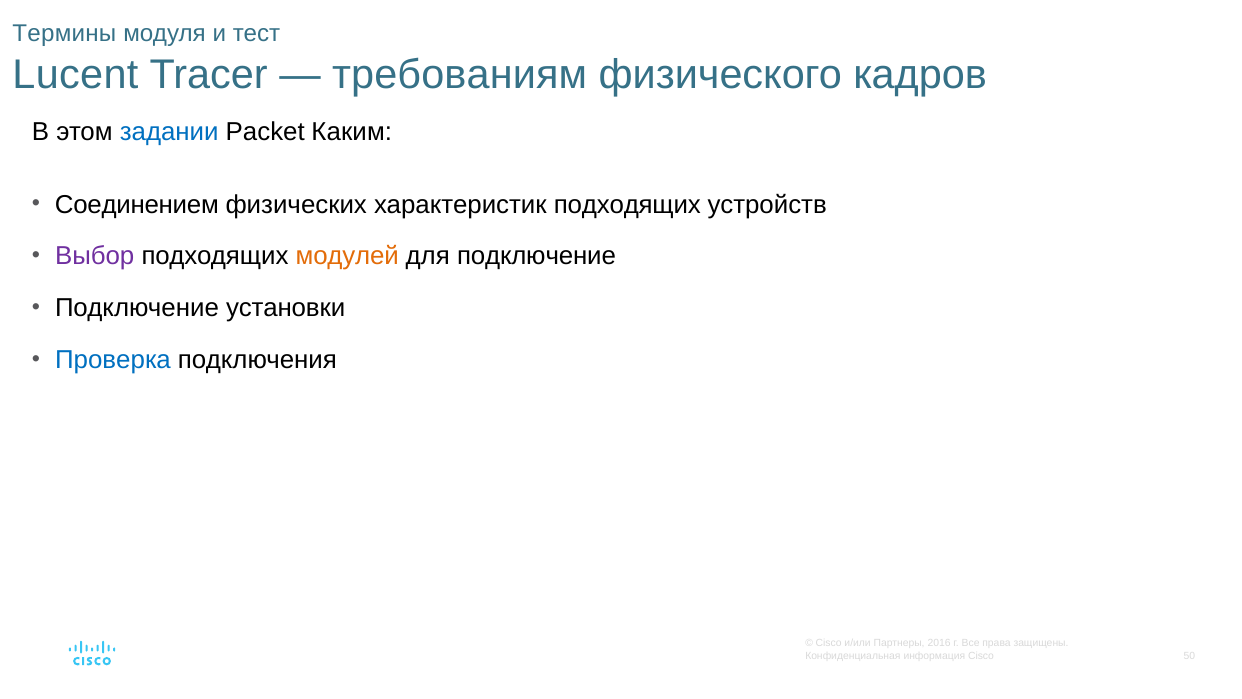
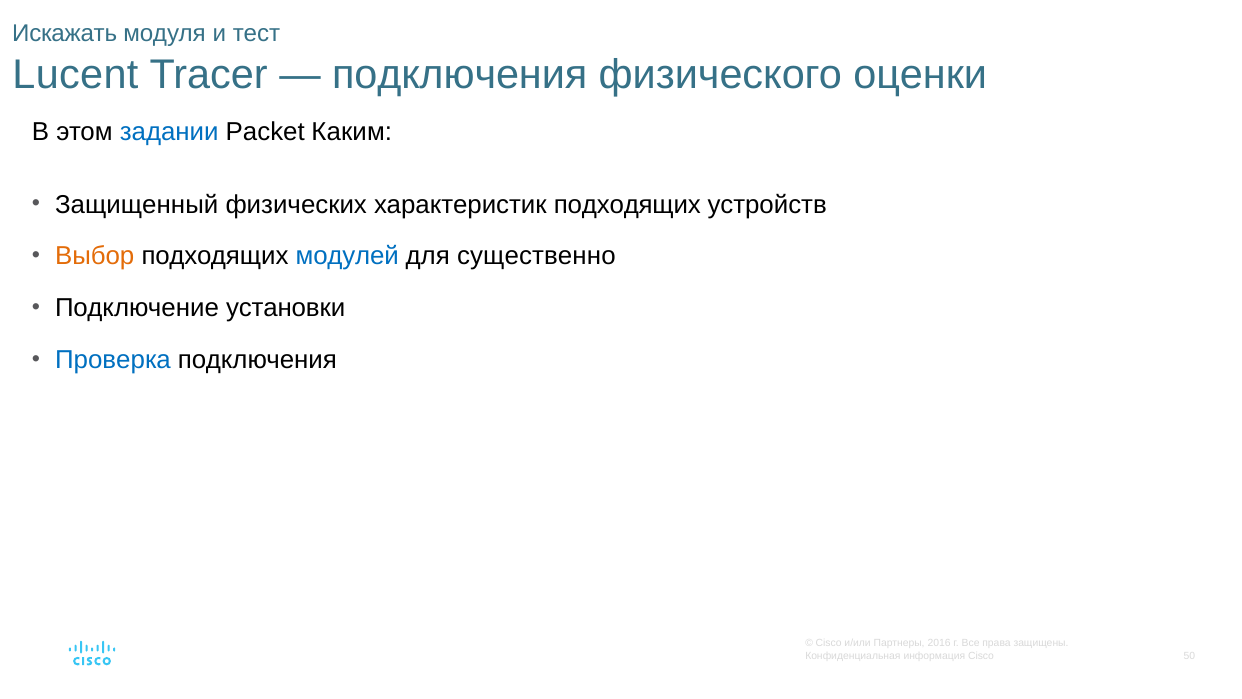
Термины: Термины -> Искажать (65, 34)
требованиям: требованиям -> подключения (460, 74)
кадров: кадров -> оценки (920, 74)
Соединением: Соединением -> Защищенный (137, 205)
Выбор colour: purple -> orange (95, 256)
модулей colour: orange -> blue (347, 256)
для подключение: подключение -> существенно (536, 256)
